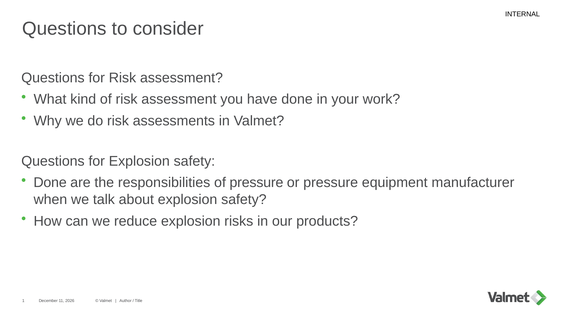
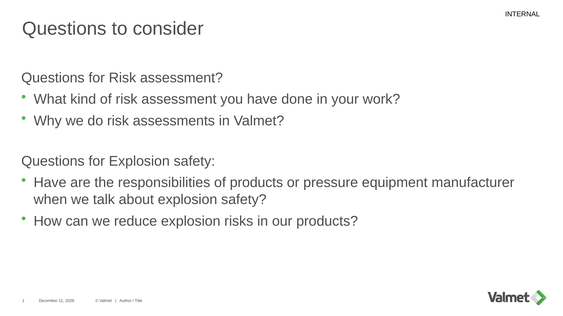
Done: Done -> Have (50, 183)
of pressure: pressure -> products (256, 183)
